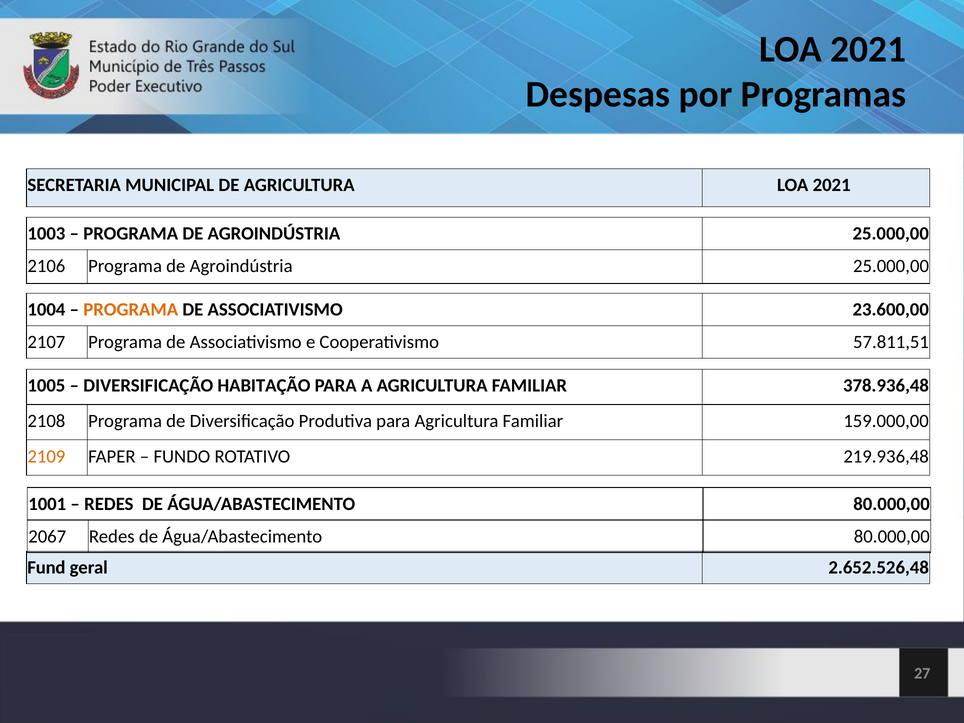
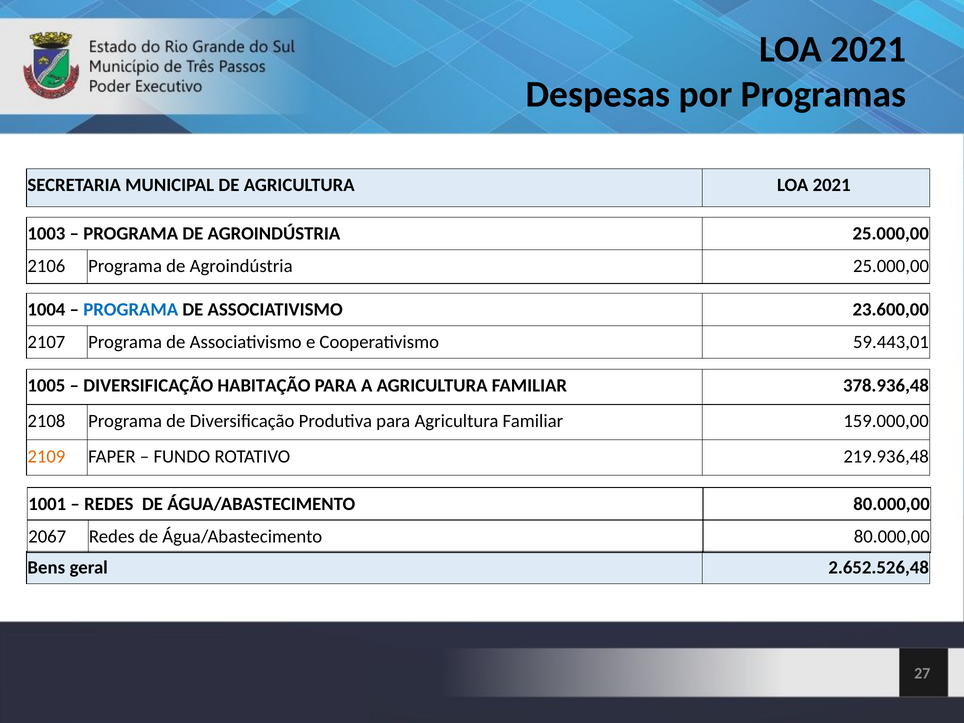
PROGRAMA colour: orange -> blue (131, 310)
57.811,51: 57.811,51 -> 59.443,01 (891, 342)
Fund: Fund -> Bens (46, 568)
